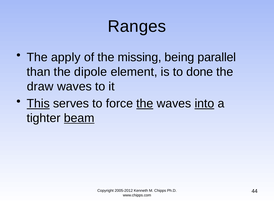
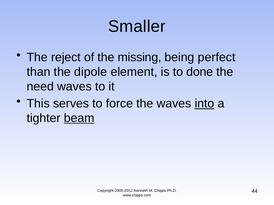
Ranges: Ranges -> Smaller (137, 27)
apply: apply -> reject (66, 57)
parallel: parallel -> perfect (217, 57)
draw: draw -> need (40, 87)
This underline: present -> none (38, 104)
the underline: present -> none (145, 104)
